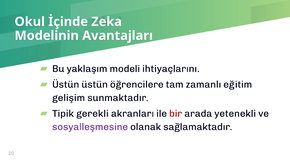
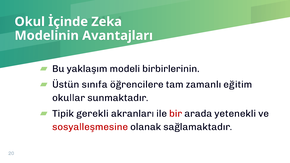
ihtiyaçlarını: ihtiyaçlarını -> birbirlerinin (171, 69)
Üstün üstün: üstün -> sınıfa (95, 85)
gelişim: gelişim -> okullar (69, 98)
sosyalleşmesine colour: purple -> red (90, 127)
